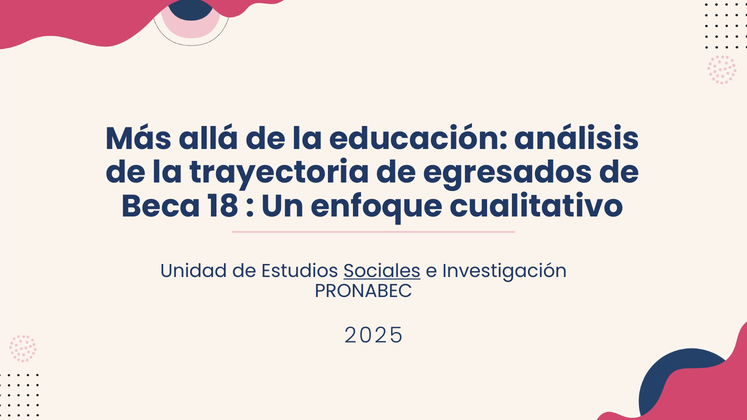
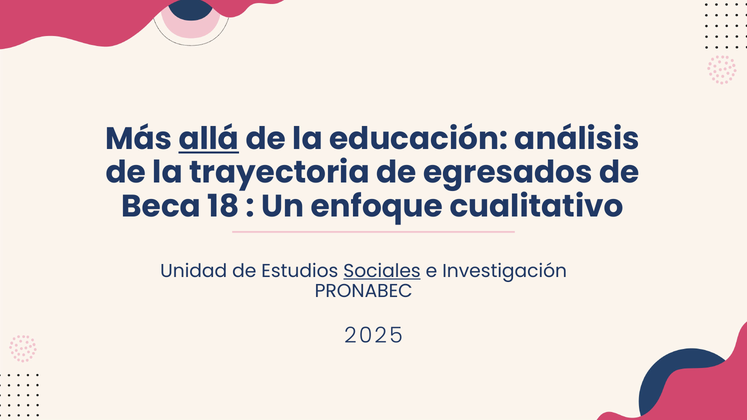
allá underline: none -> present (209, 139)
